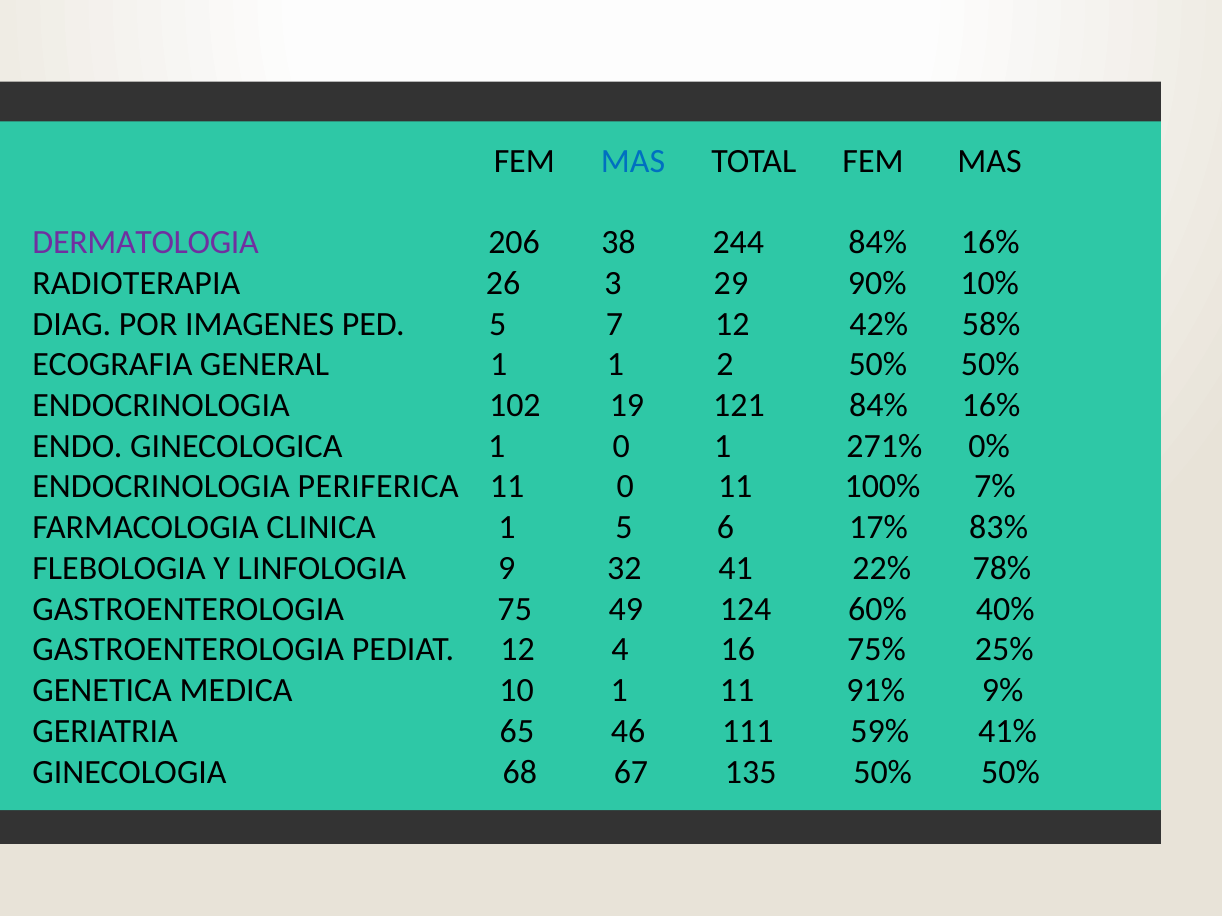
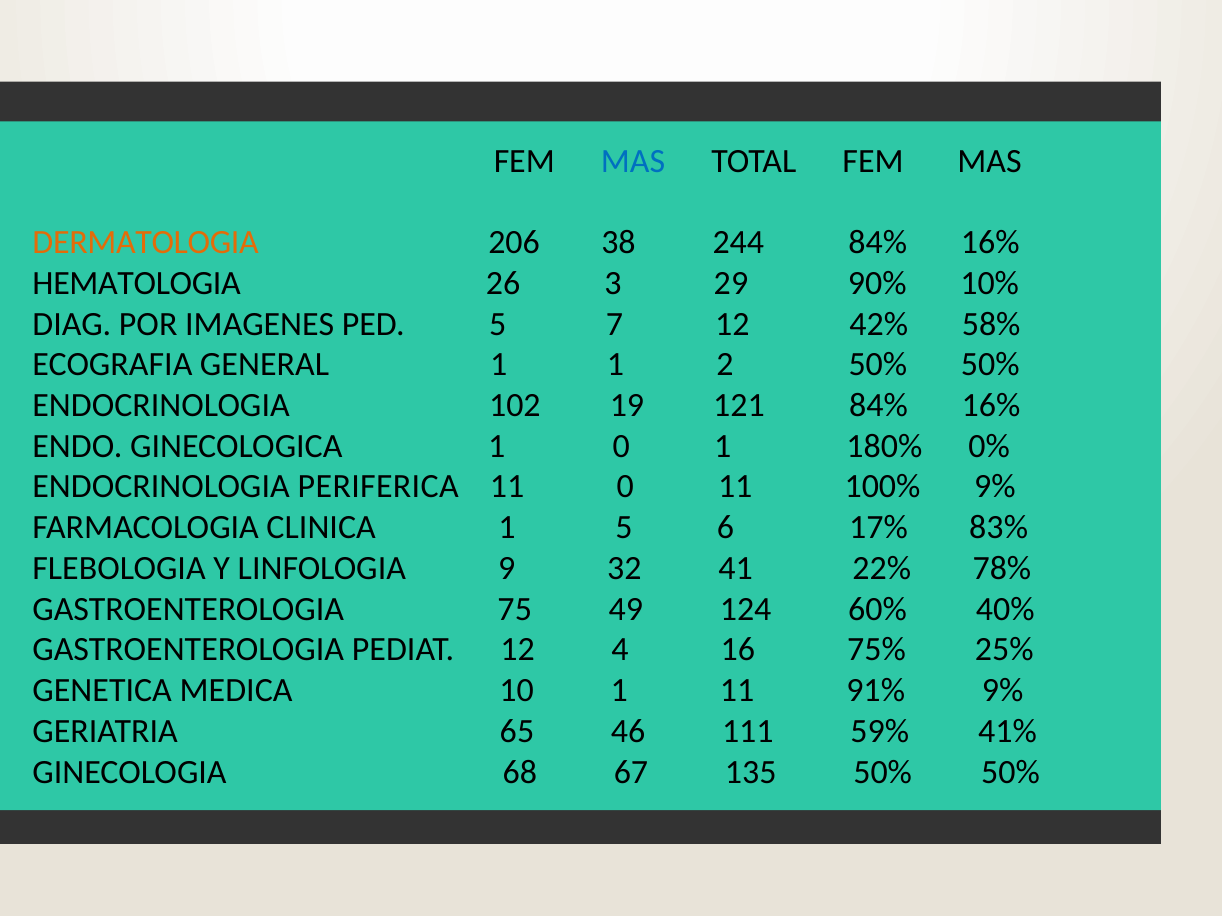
DERMATOLOGIA colour: purple -> orange (146, 243)
RADIOTERAPIA: RADIOTERAPIA -> HEMATOLOGIA (137, 283)
271%: 271% -> 180% (884, 446)
100% 7%: 7% -> 9% (995, 487)
